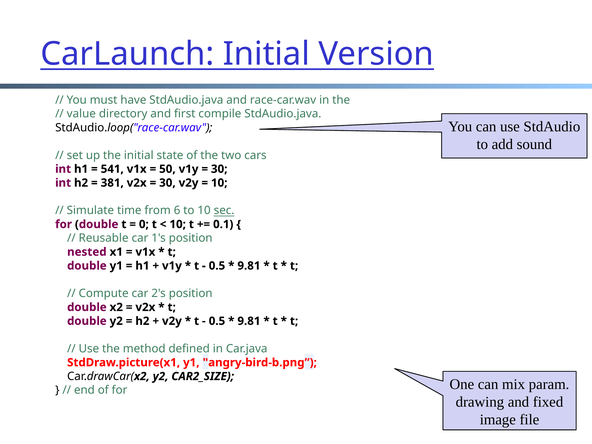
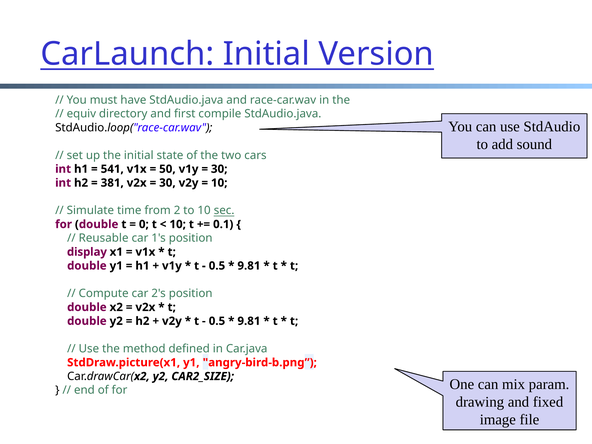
value: value -> equiv (81, 114)
6: 6 -> 2 (177, 210)
nested: nested -> display (87, 252)
